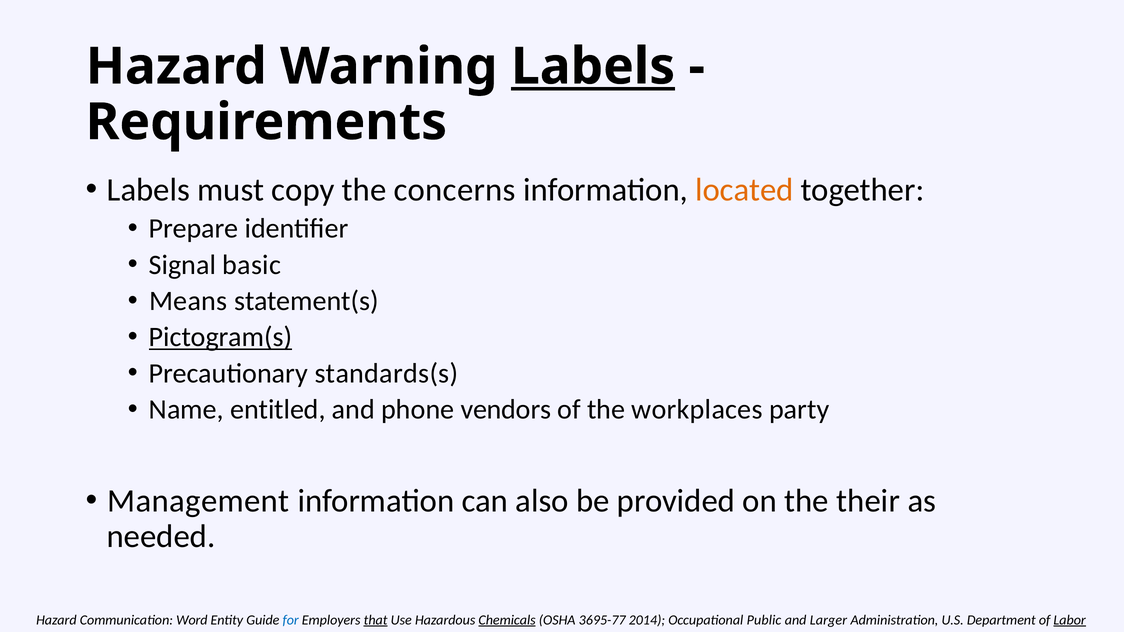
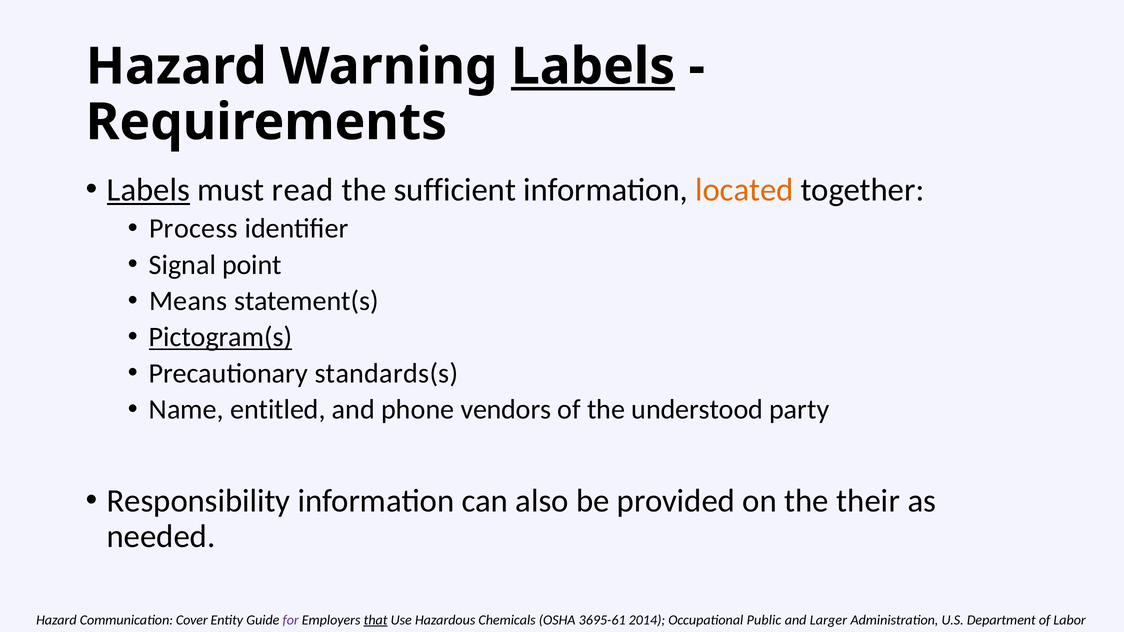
Labels underline: none -> present (148, 190)
copy: copy -> read (303, 190)
concerns: concerns -> sufficient (455, 190)
Prepare: Prepare -> Process (193, 229)
basic: basic -> point (252, 265)
workplaces: workplaces -> understood (697, 410)
Management: Management -> Responsibility (198, 501)
Word: Word -> Cover (192, 620)
for colour: blue -> purple (291, 620)
Chemicals underline: present -> none (507, 620)
3695-77: 3695-77 -> 3695-61 (602, 620)
Labor underline: present -> none (1070, 620)
